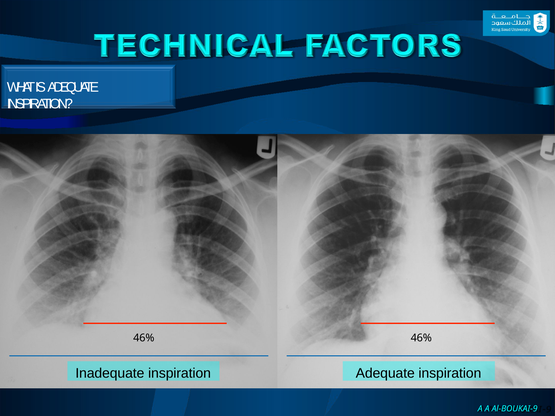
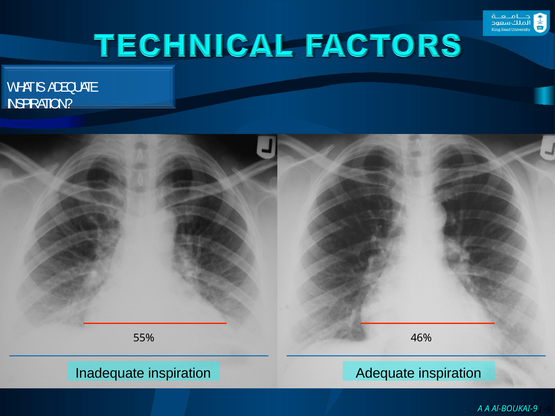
46%: 46% -> 55% (144, 338)
